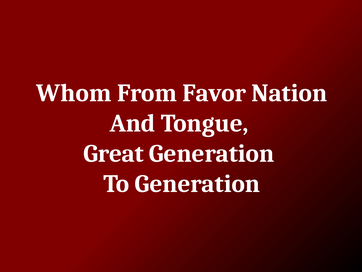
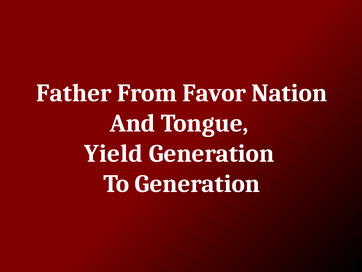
Whom: Whom -> Father (74, 93)
Great: Great -> Yield (113, 153)
